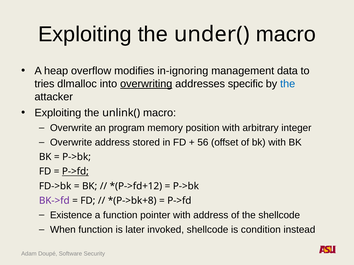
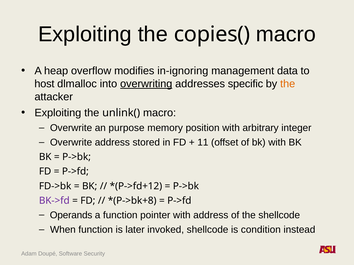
under(: under( -> copies( (212, 34)
tries: tries -> host (44, 84)
the colour: blue -> orange (288, 84)
program: program -> purpose (127, 128)
56: 56 -> 11 (203, 143)
P->fd underline: present -> none (75, 172)
Existence: Existence -> Operands (71, 216)
